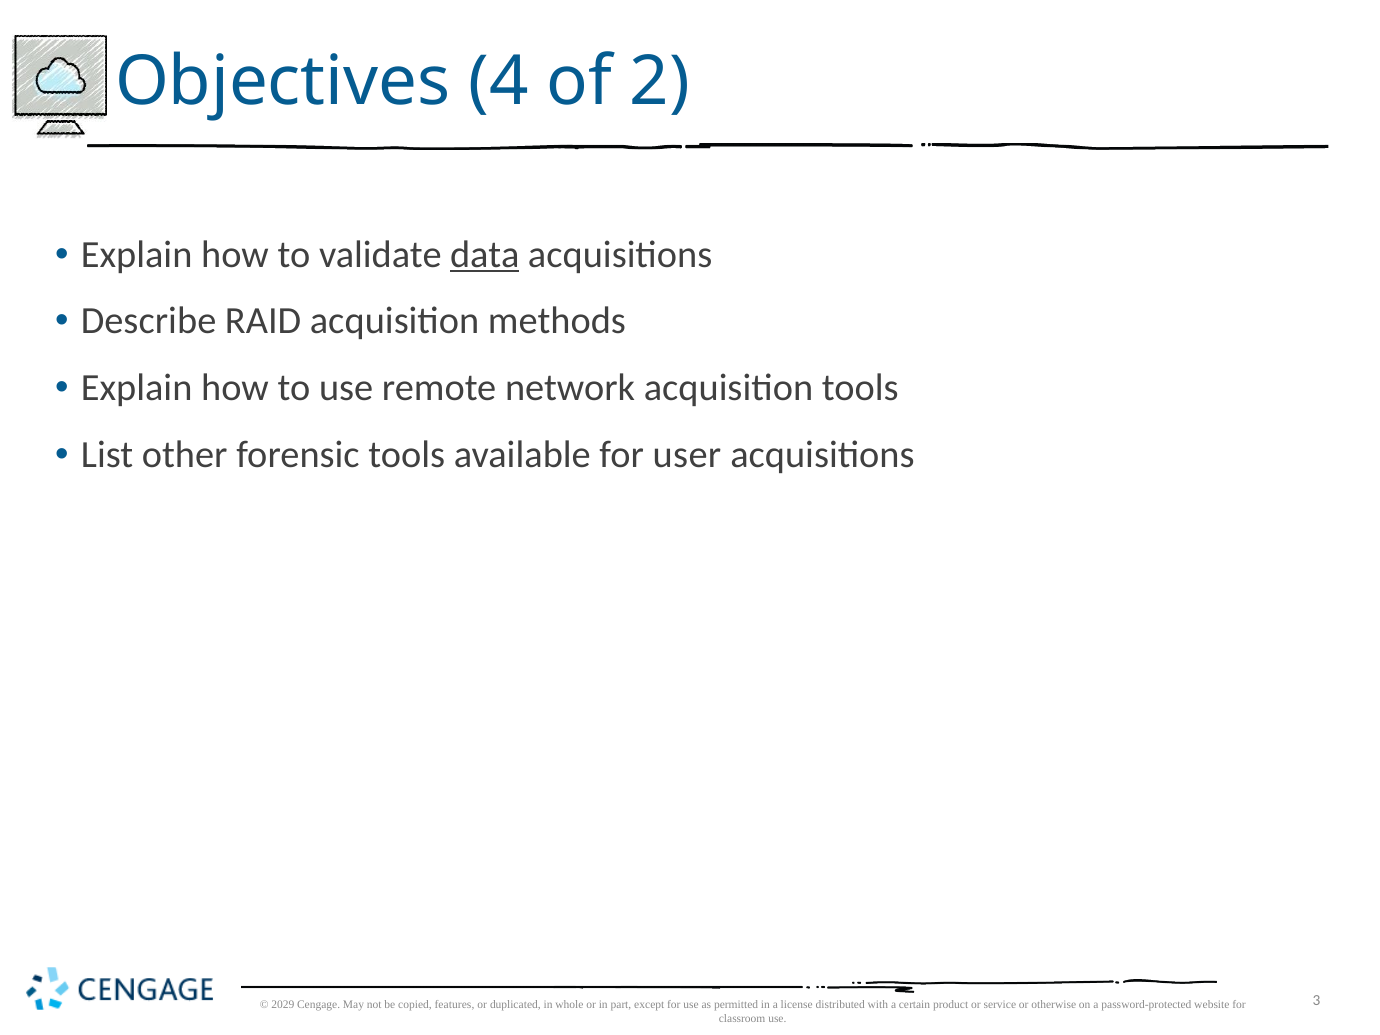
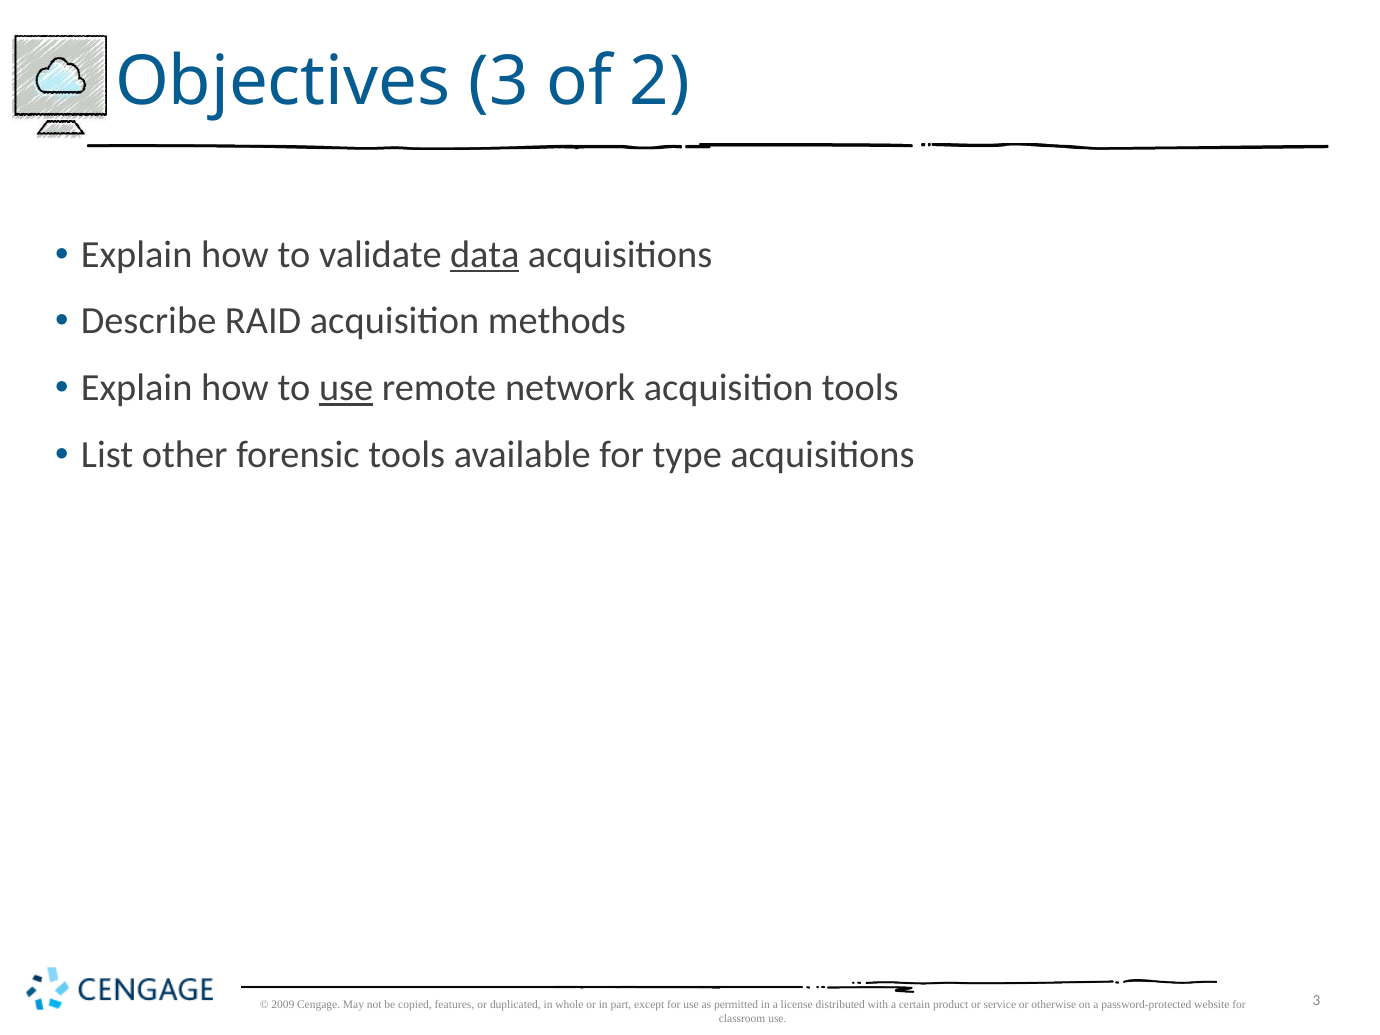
Objectives 4: 4 -> 3 (499, 82)
use underline: none -> present (346, 388)
user: user -> type (687, 455)
2029: 2029 -> 2009 (283, 1005)
